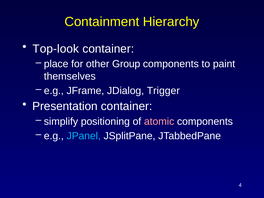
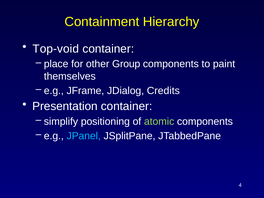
Top-look: Top-look -> Top-void (56, 49)
Trigger: Trigger -> Credits (163, 91)
atomic colour: pink -> light green (159, 121)
